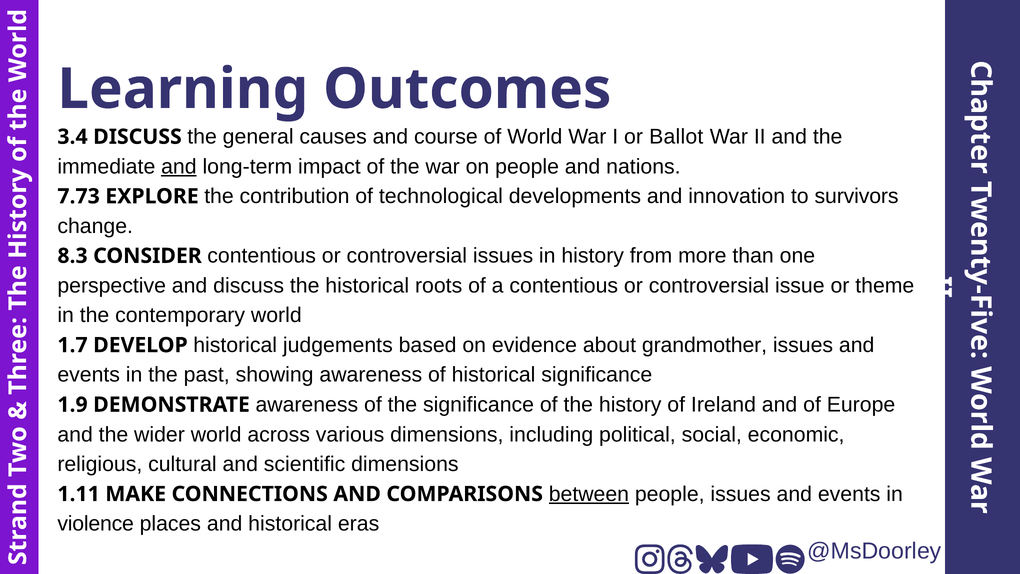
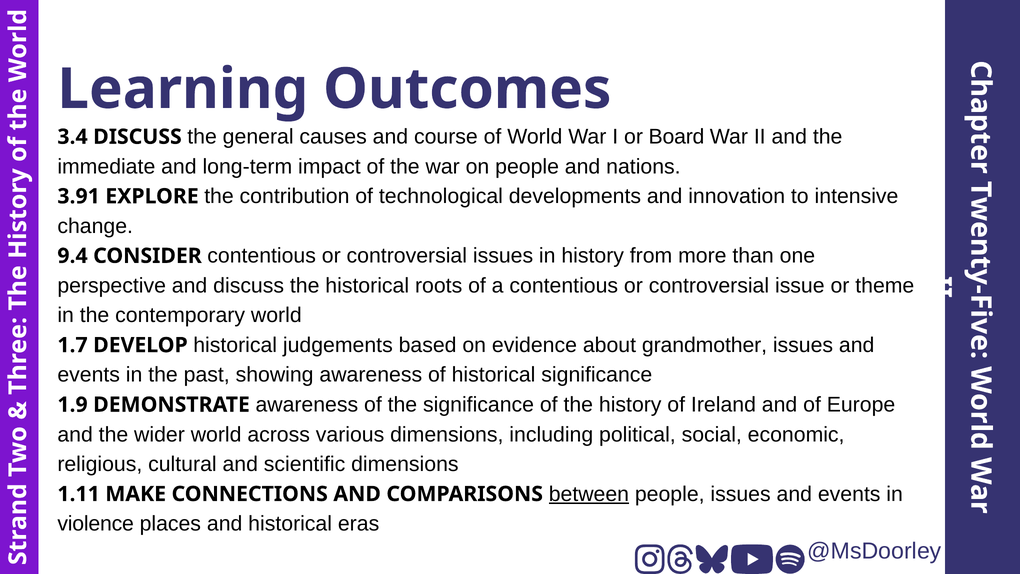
Ballot: Ballot -> Board (677, 137)
and underline: present -> none (179, 167)
7.73: 7.73 -> 3.91 (79, 196)
survivors: survivors -> intensive (857, 196)
8.3: 8.3 -> 9.4 (73, 256)
